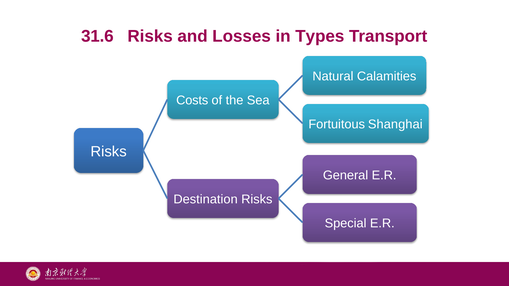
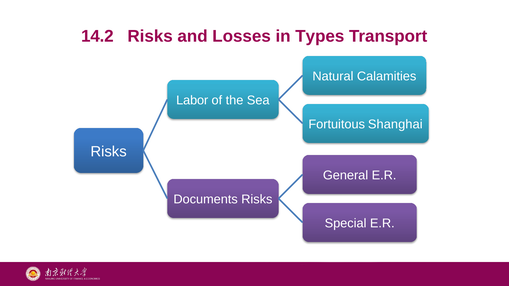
31.6: 31.6 -> 14.2 (97, 36)
Costs: Costs -> Labor (192, 100)
Destination: Destination -> Documents (206, 200)
